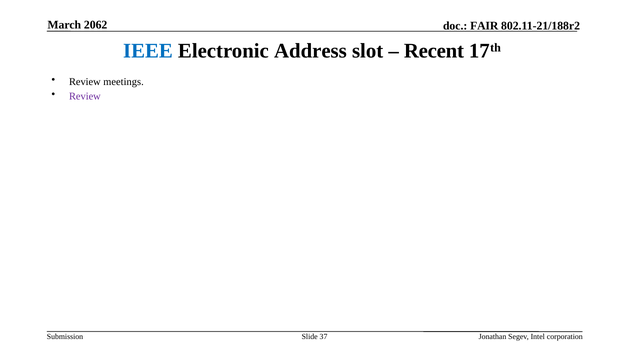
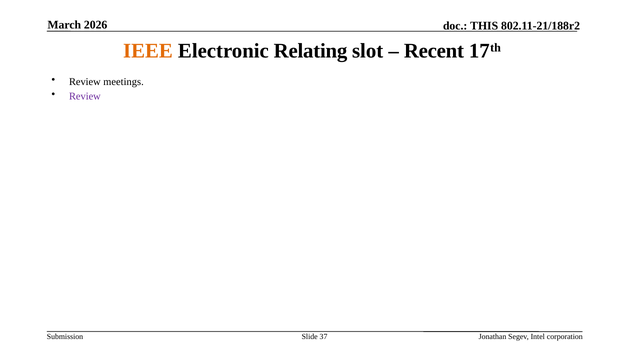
2062: 2062 -> 2026 (96, 25)
FAIR: FAIR -> THIS (484, 26)
IEEE colour: blue -> orange (148, 51)
Address: Address -> Relating (311, 51)
